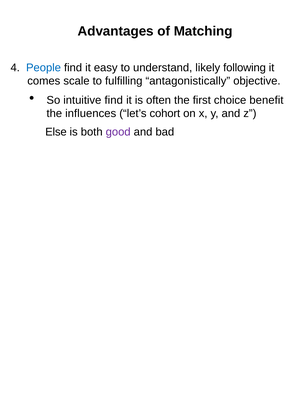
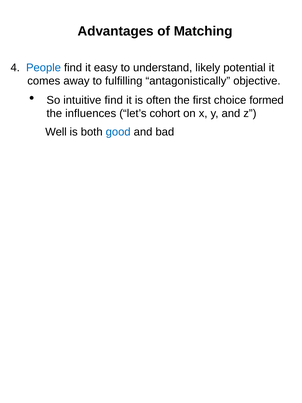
following: following -> potential (244, 68)
scale: scale -> away (76, 81)
benefit: benefit -> formed (267, 100)
Else: Else -> Well (56, 132)
good colour: purple -> blue (118, 132)
